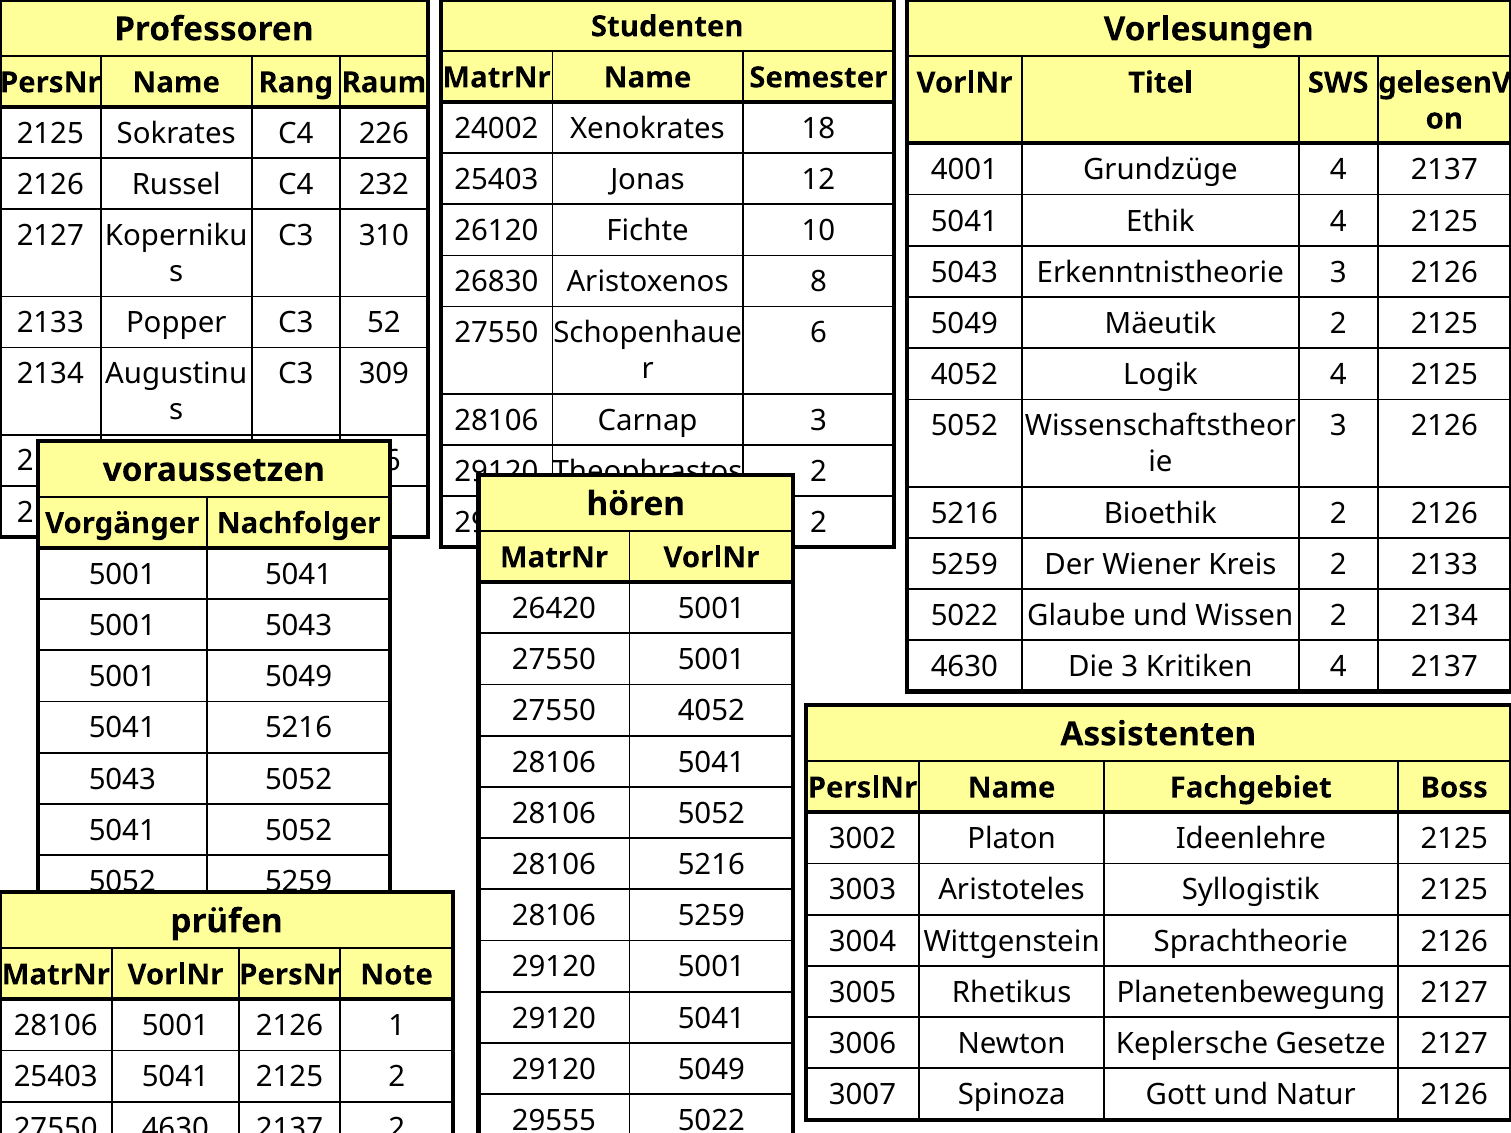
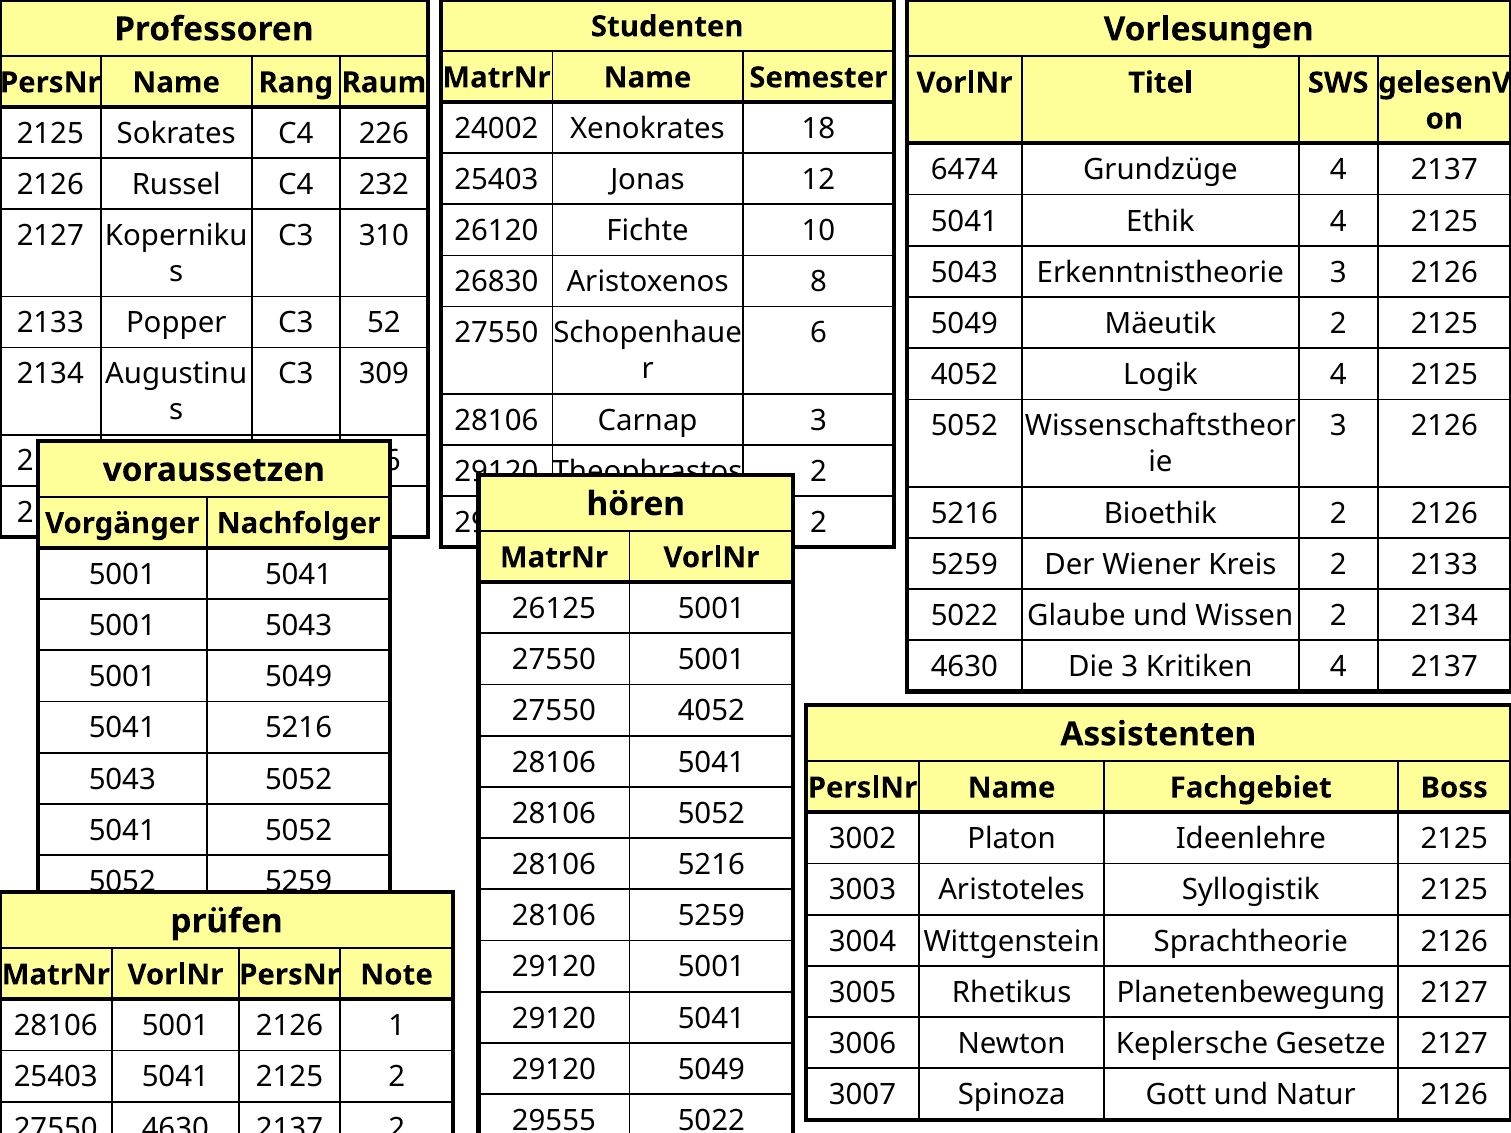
4001: 4001 -> 6474 (964, 170)
26420: 26420 -> 26125 (554, 609)
